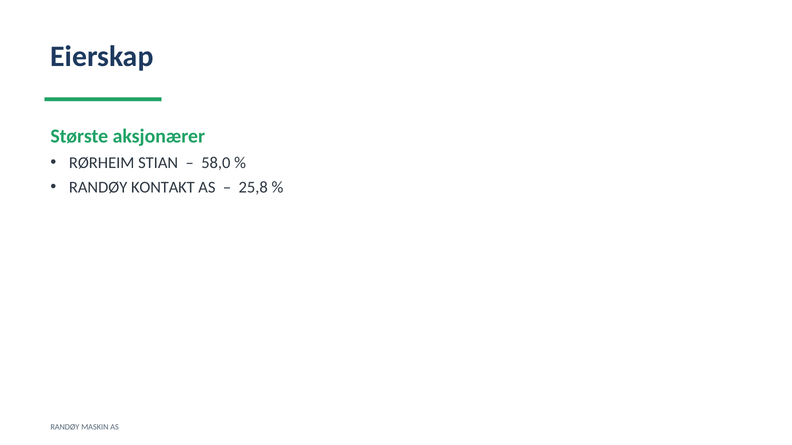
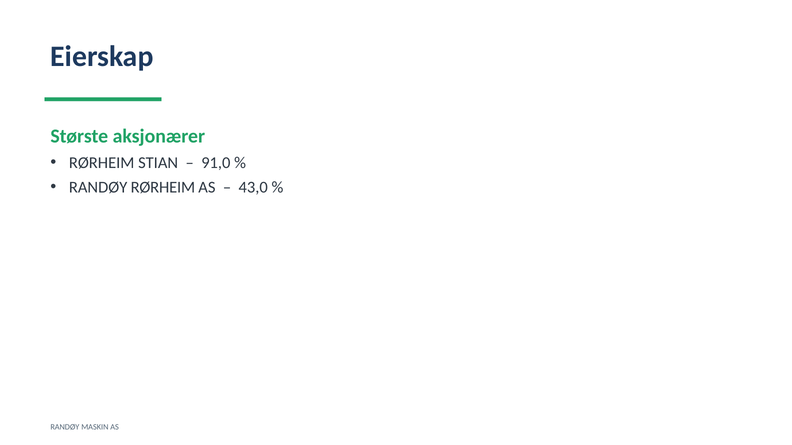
58,0: 58,0 -> 91,0 (216, 163)
RANDØY KONTAKT: KONTAKT -> RØRHEIM (163, 188)
25,8: 25,8 -> 43,0 (253, 188)
